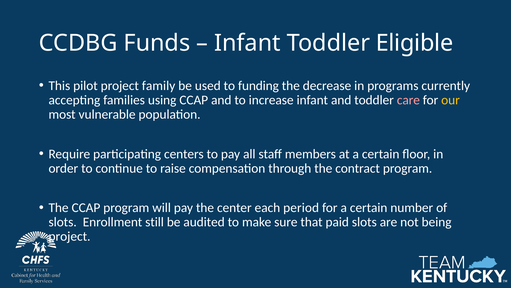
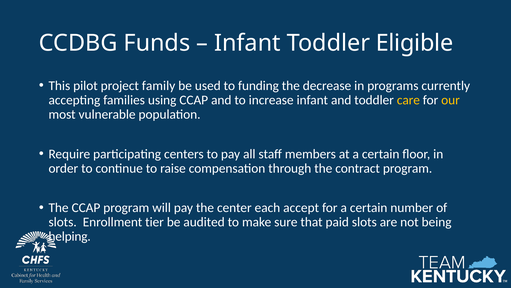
care colour: pink -> yellow (408, 100)
period: period -> accept (301, 207)
still: still -> tier (155, 222)
project: project -> helping (70, 236)
